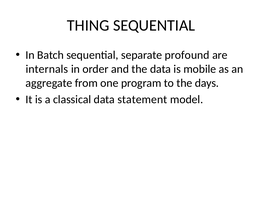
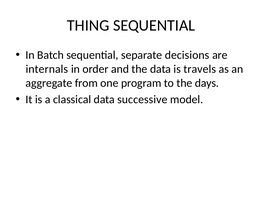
profound: profound -> decisions (187, 55)
mobile: mobile -> travels (200, 69)
statement: statement -> successive (142, 99)
